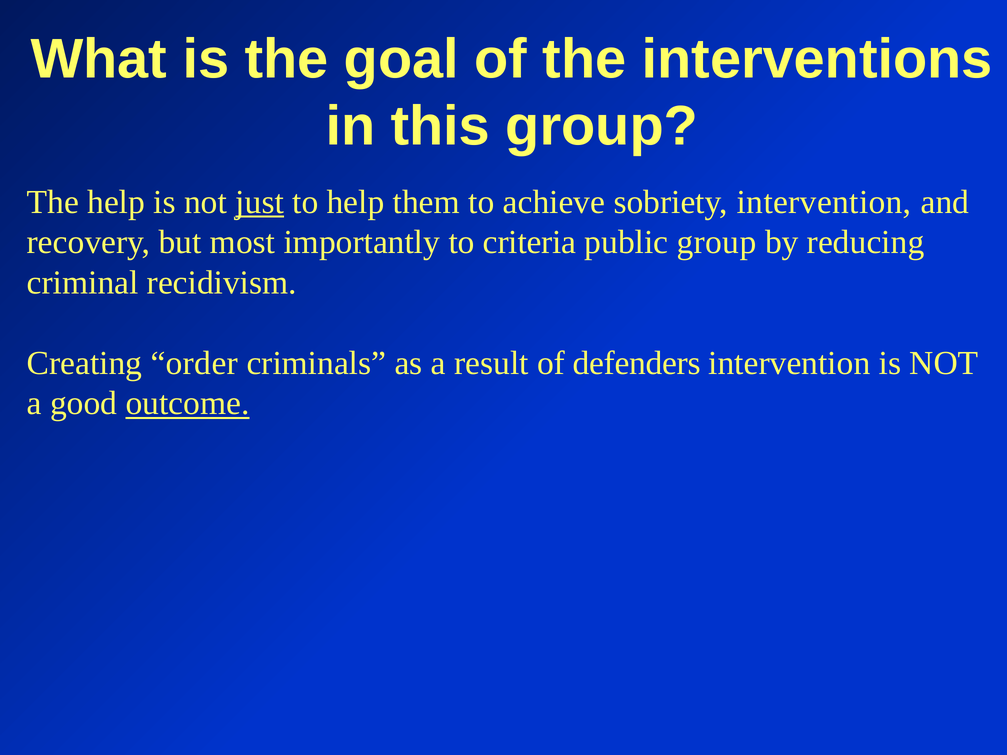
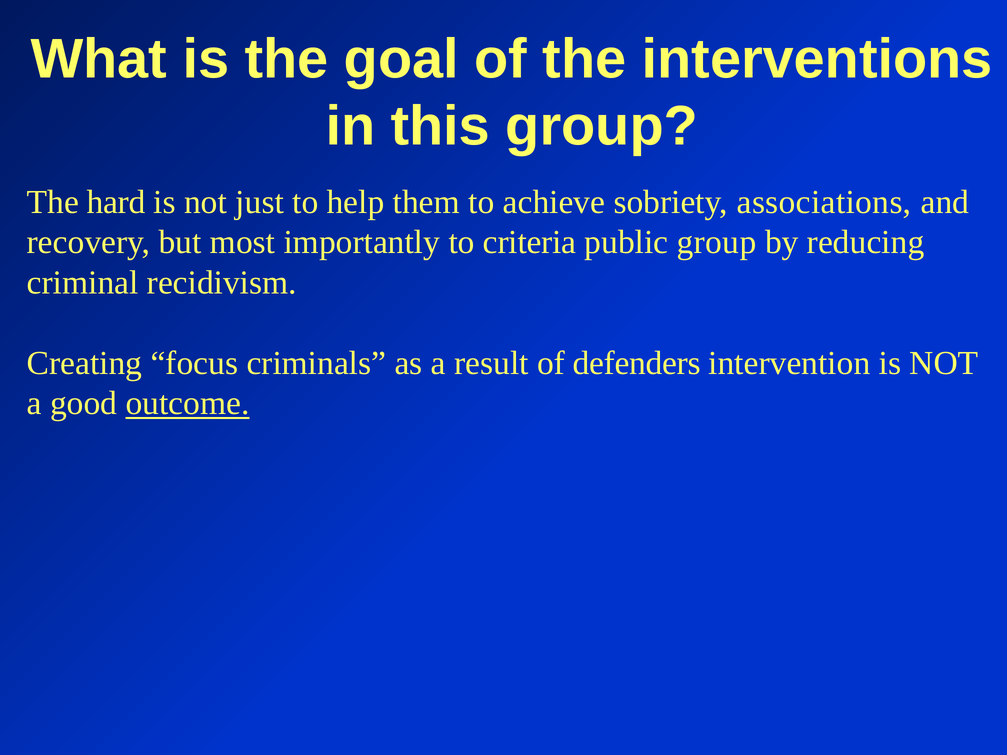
The help: help -> hard (116, 202)
just underline: present -> none (260, 202)
sobriety intervention: intervention -> associations (824, 202)
order: order -> focus (194, 363)
